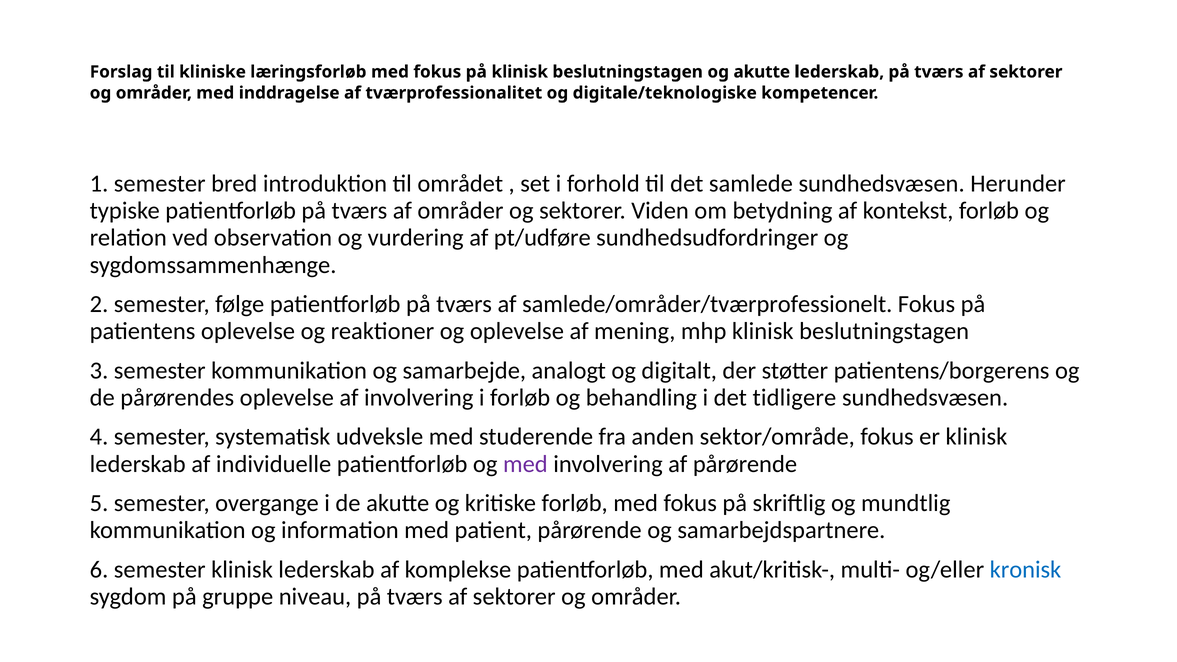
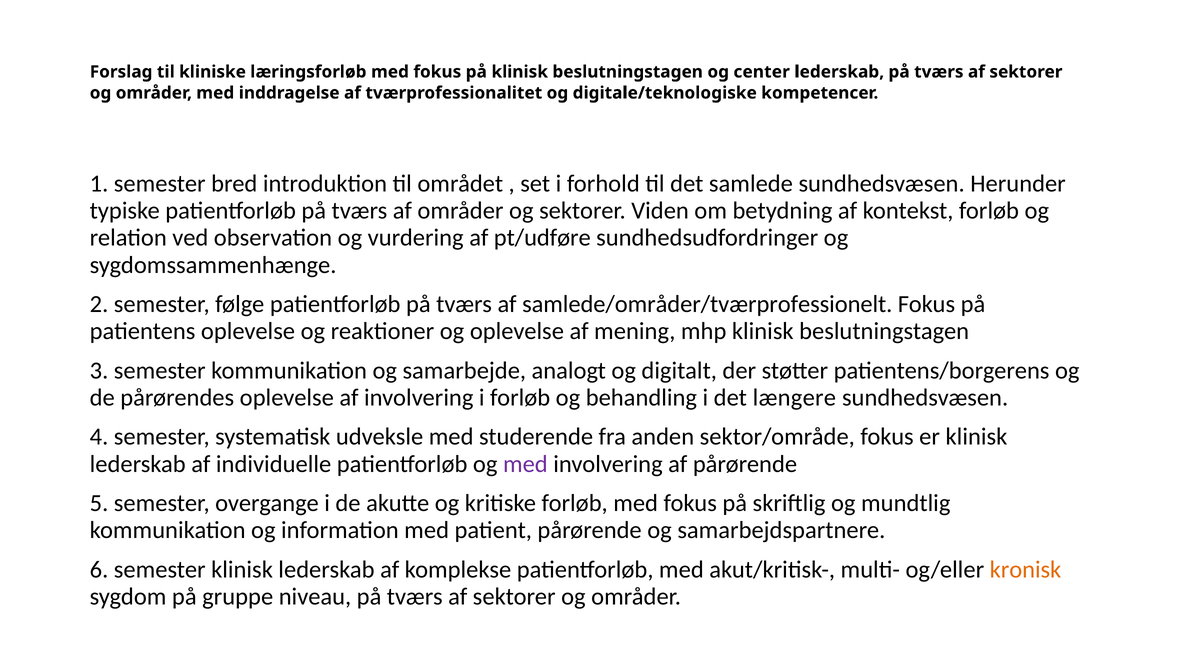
og akutte: akutte -> center (762, 72)
tidligere: tidligere -> længere (794, 398)
kronisk colour: blue -> orange (1025, 570)
